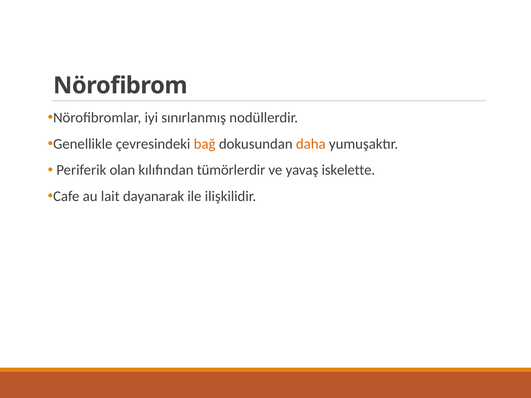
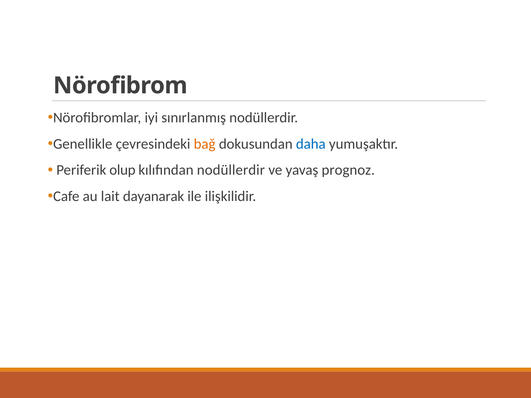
daha colour: orange -> blue (311, 144)
olan: olan -> olup (122, 170)
kılıfından tümörlerdir: tümörlerdir -> nodüllerdir (231, 170)
iskelette: iskelette -> prognoz (348, 170)
